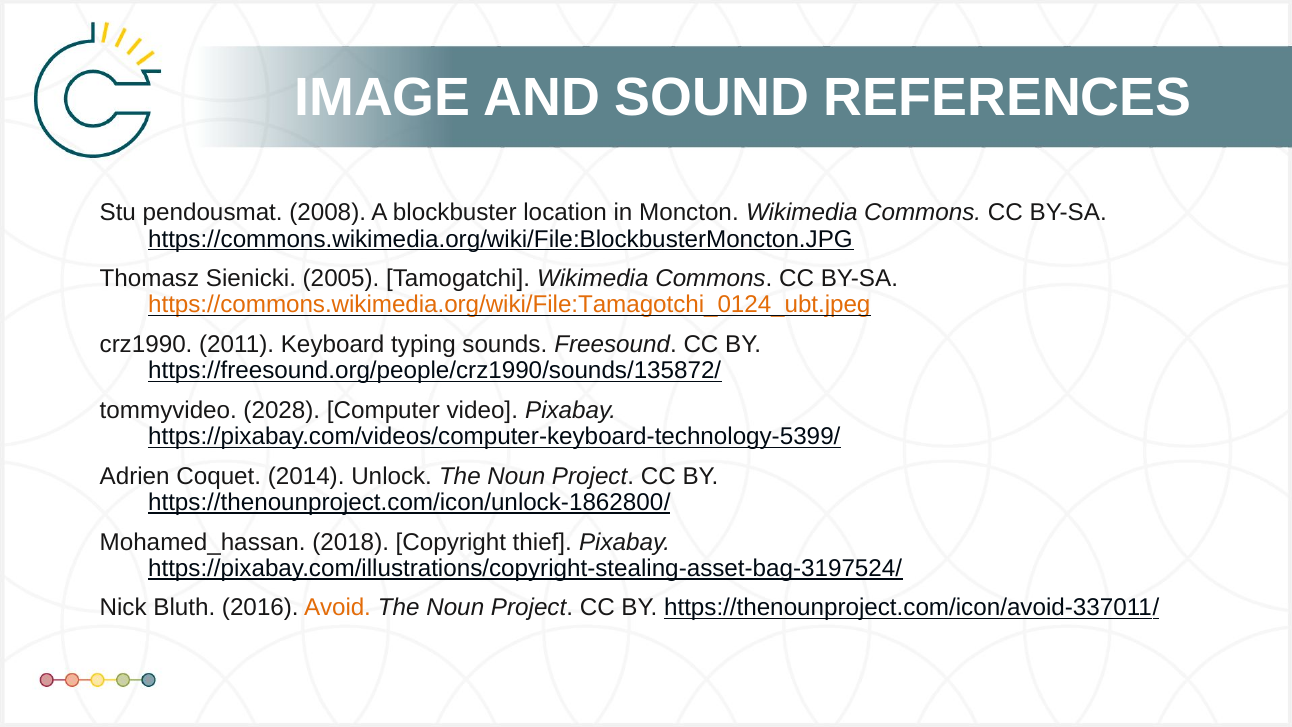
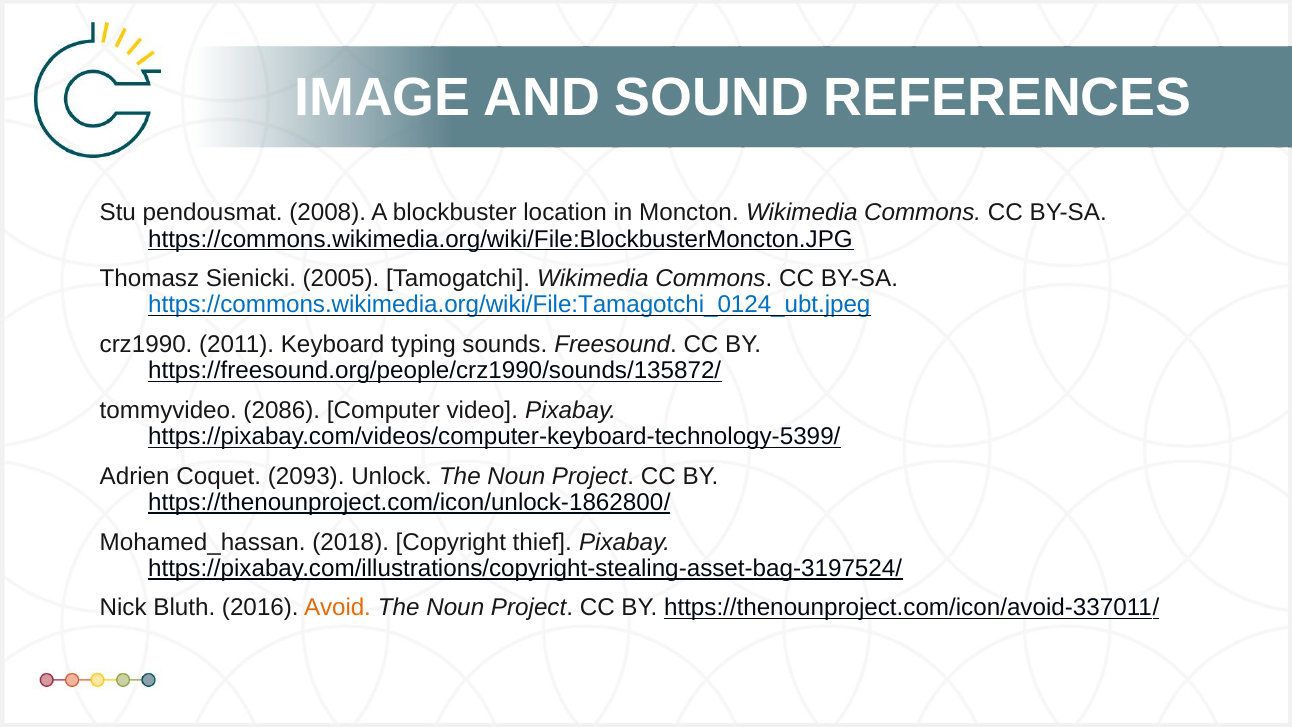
https://commons.wikimedia.org/wiki/File:Tamagotchi_0124_ubt.jpeg colour: orange -> blue (509, 305)
2028: 2028 -> 2086 (282, 410)
2014: 2014 -> 2093 (306, 476)
